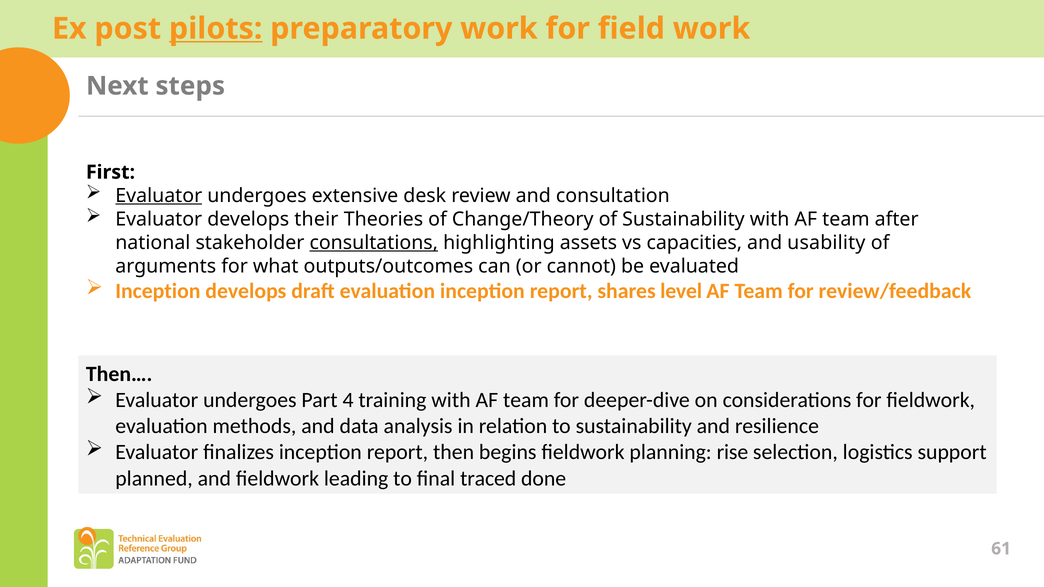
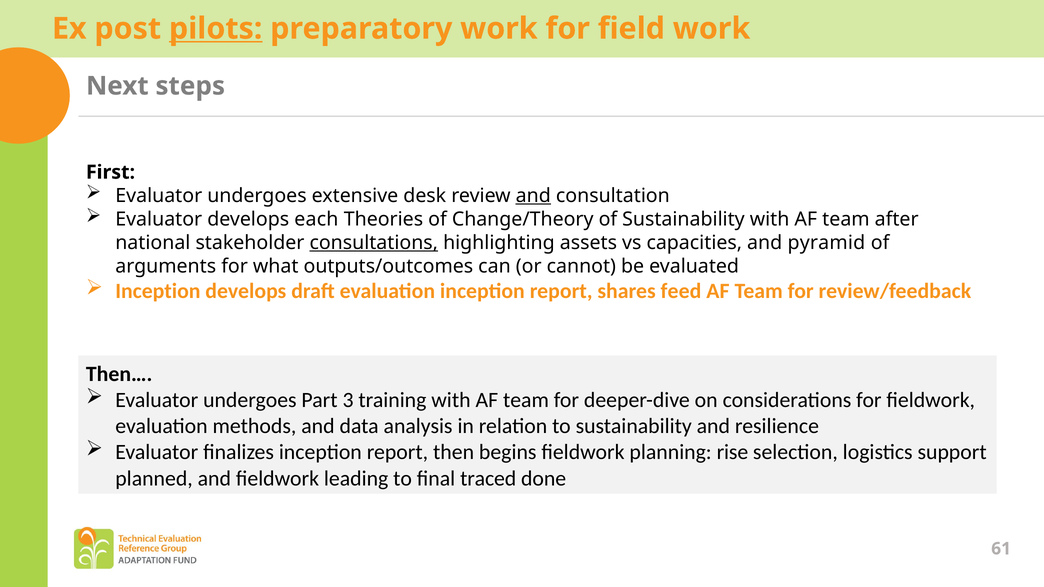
Evaluator underline: present -> none (159, 196)
and underline: none -> present (533, 196)
their: their -> each (316, 219)
usability: usability -> pyramid (826, 243)
level: level -> feed (681, 291)
4: 4 -> 3 (348, 400)
